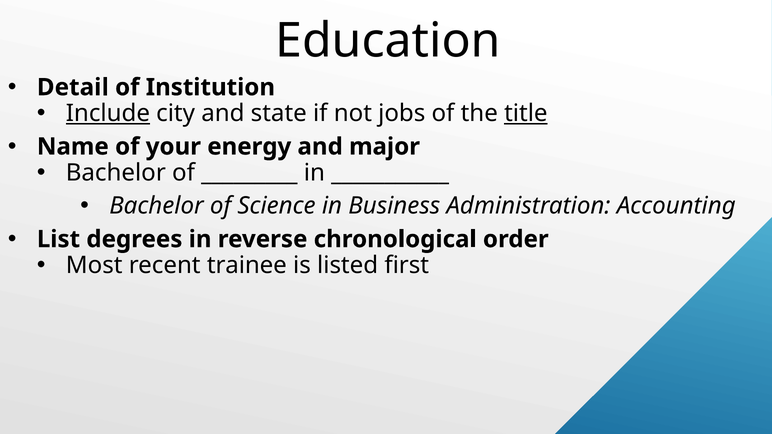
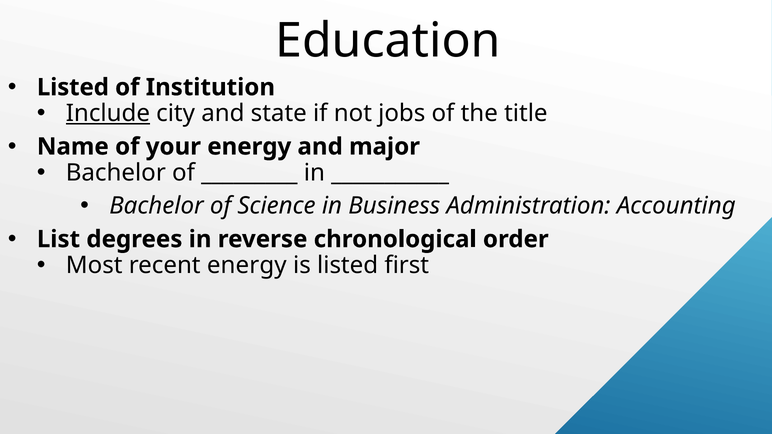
Detail: Detail -> Listed (73, 87)
title underline: present -> none (526, 113)
recent trainee: trainee -> energy (247, 265)
